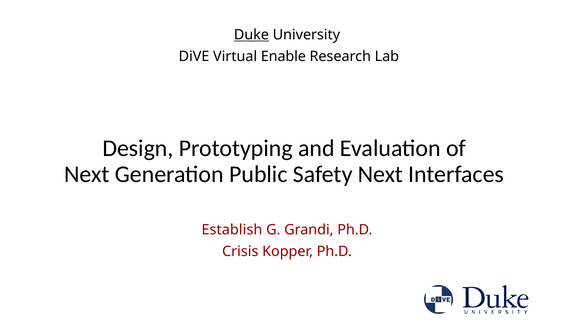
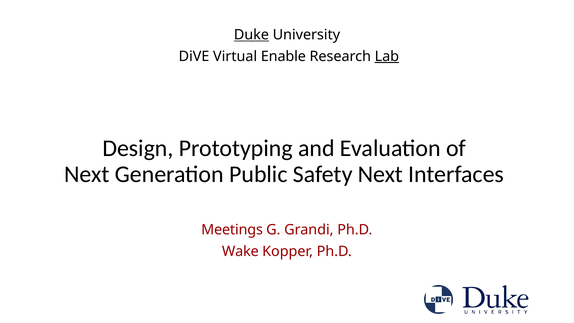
Lab underline: none -> present (387, 56)
Establish: Establish -> Meetings (232, 230)
Crisis: Crisis -> Wake (240, 251)
